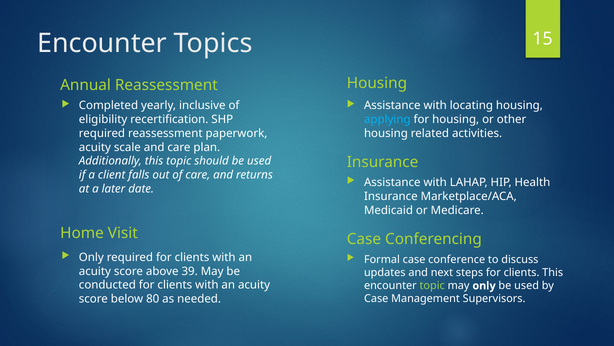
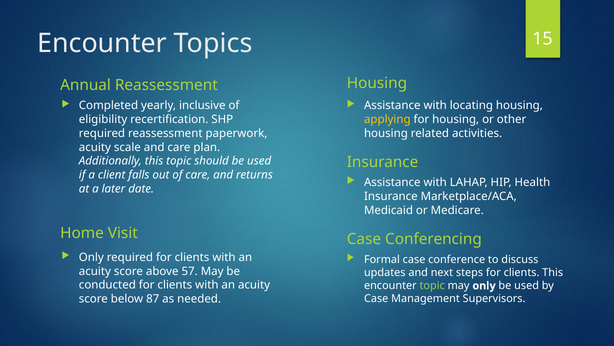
applying colour: light blue -> yellow (387, 119)
39: 39 -> 57 (190, 271)
80: 80 -> 87 (153, 298)
